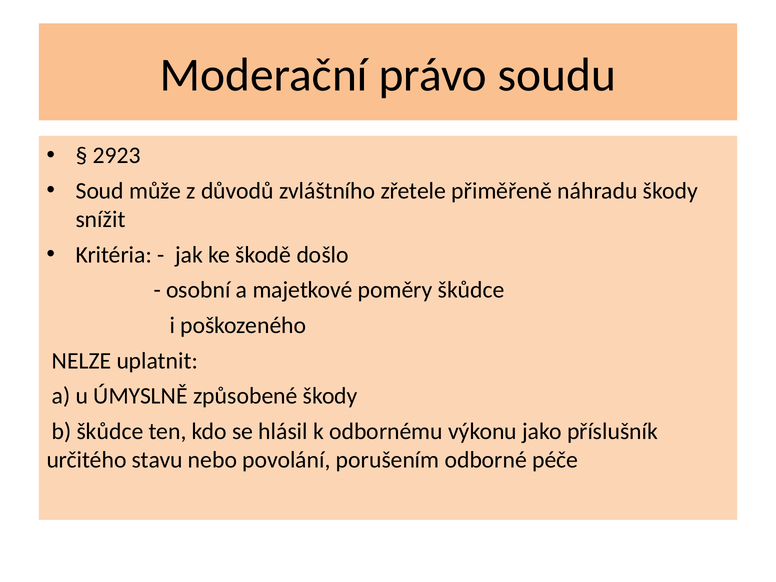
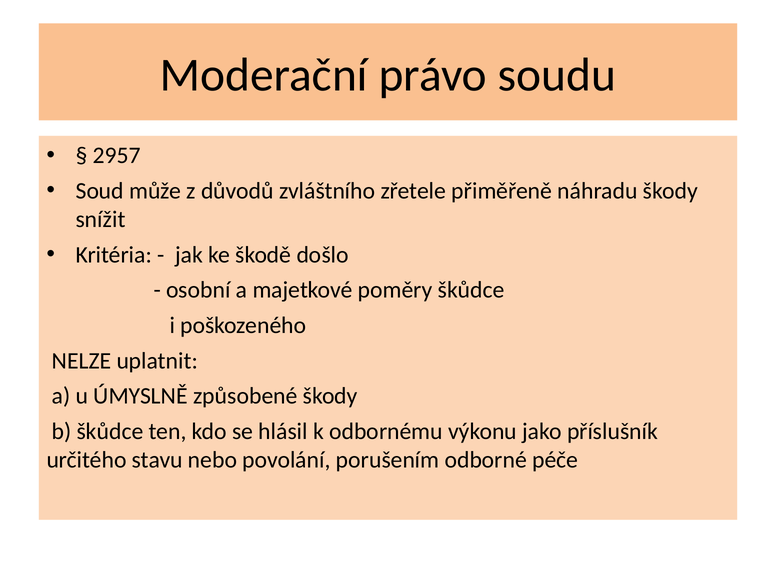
2923: 2923 -> 2957 (117, 156)
